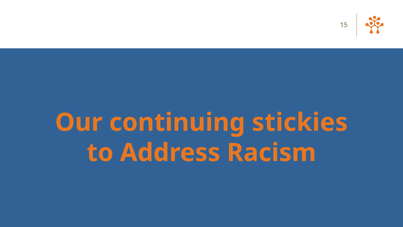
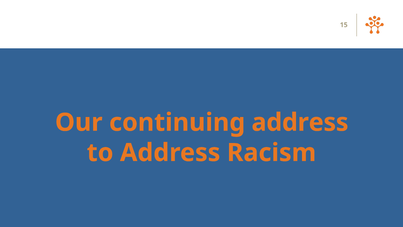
continuing stickies: stickies -> address (300, 122)
